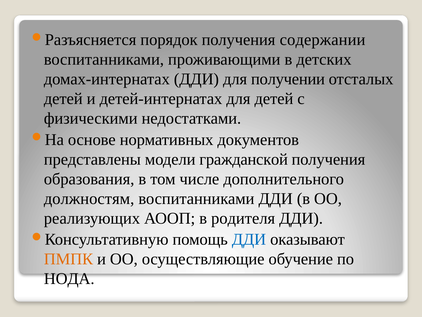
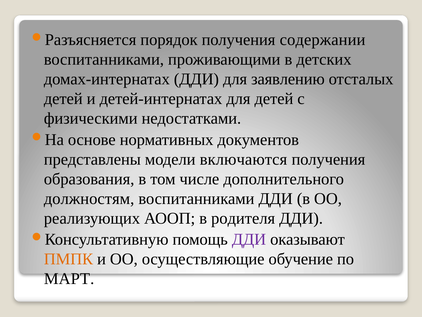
получении: получении -> заявлению (288, 79)
гражданской: гражданской -> включаются (243, 159)
ДДИ colour: blue -> purple (249, 239)
НОДА: НОДА -> МАРТ (69, 278)
